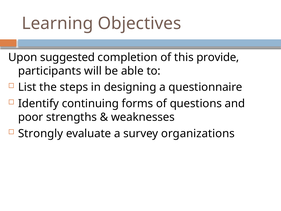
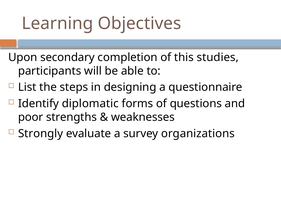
suggested: suggested -> secondary (67, 57)
provide: provide -> studies (218, 57)
continuing: continuing -> diplomatic (90, 103)
